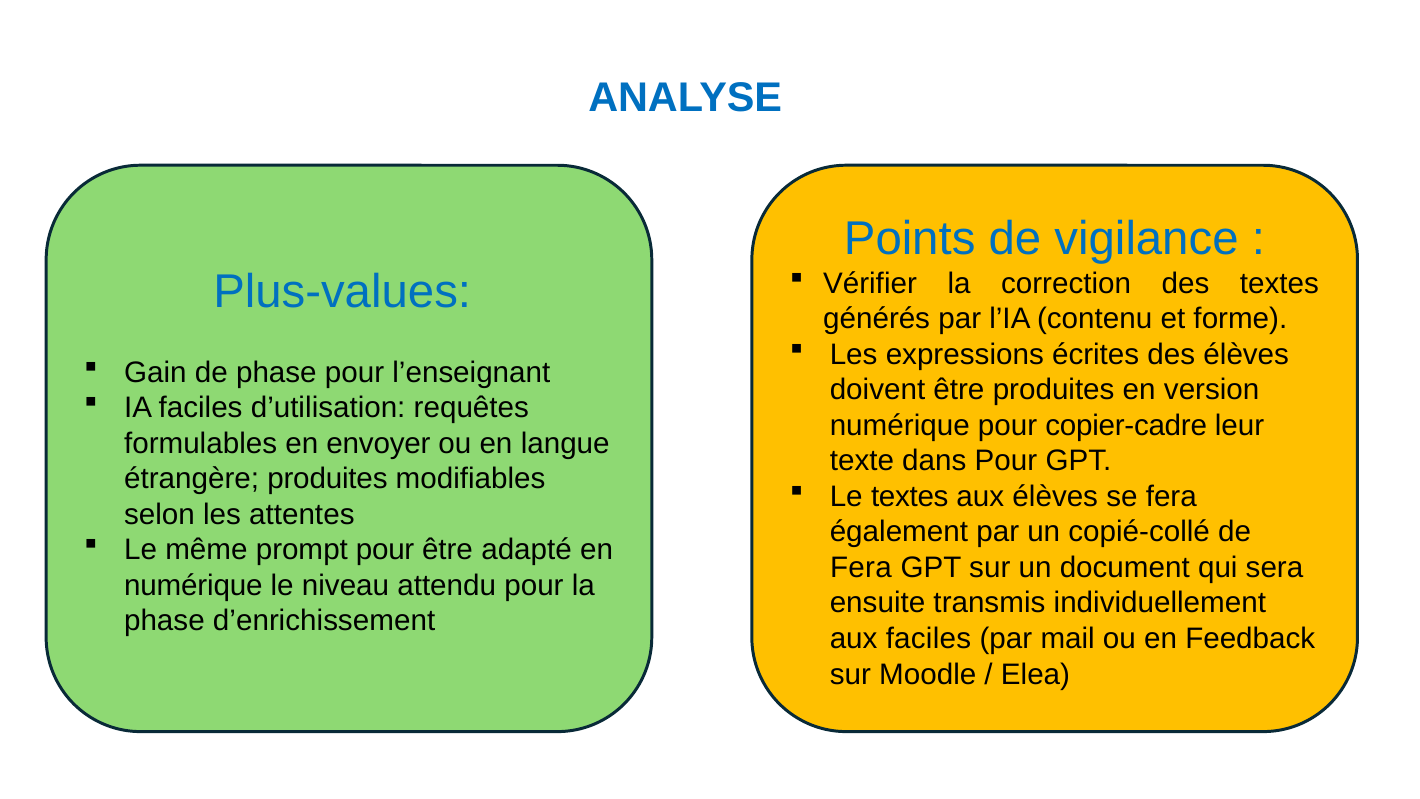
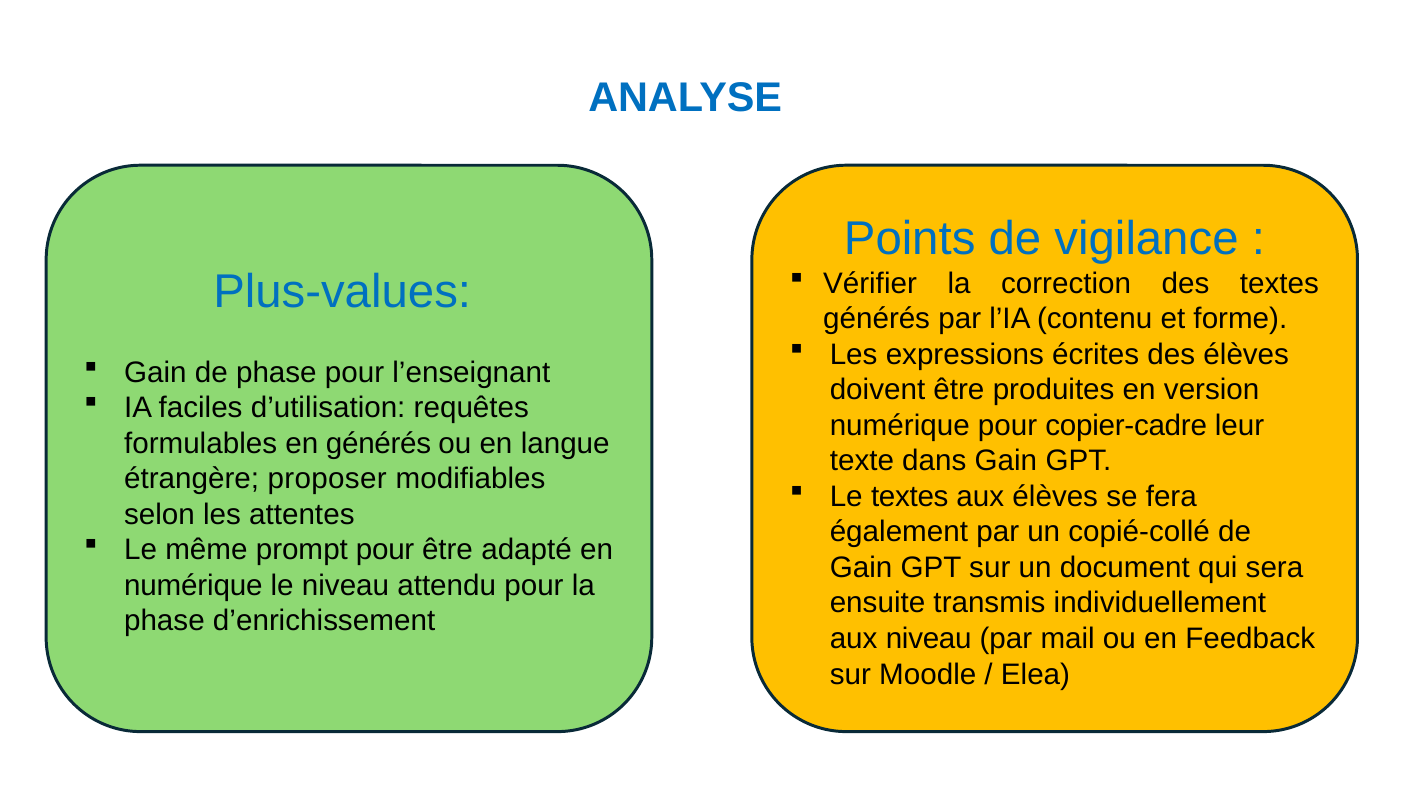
en envoyer: envoyer -> générés (379, 443)
dans Pour: Pour -> Gain (1006, 461)
étrangère produites: produites -> proposer (327, 479)
Fera: Fera -> Gain (861, 568)
aux faciles: faciles -> niveau (929, 639)
